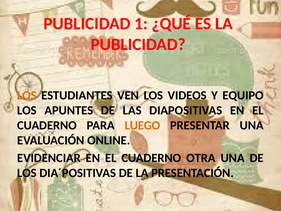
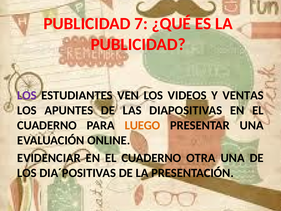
1: 1 -> 7 (141, 24)
LOS colour: orange -> purple (27, 95)
EQUIPO: EQUIPO -> VENTAS (243, 95)
